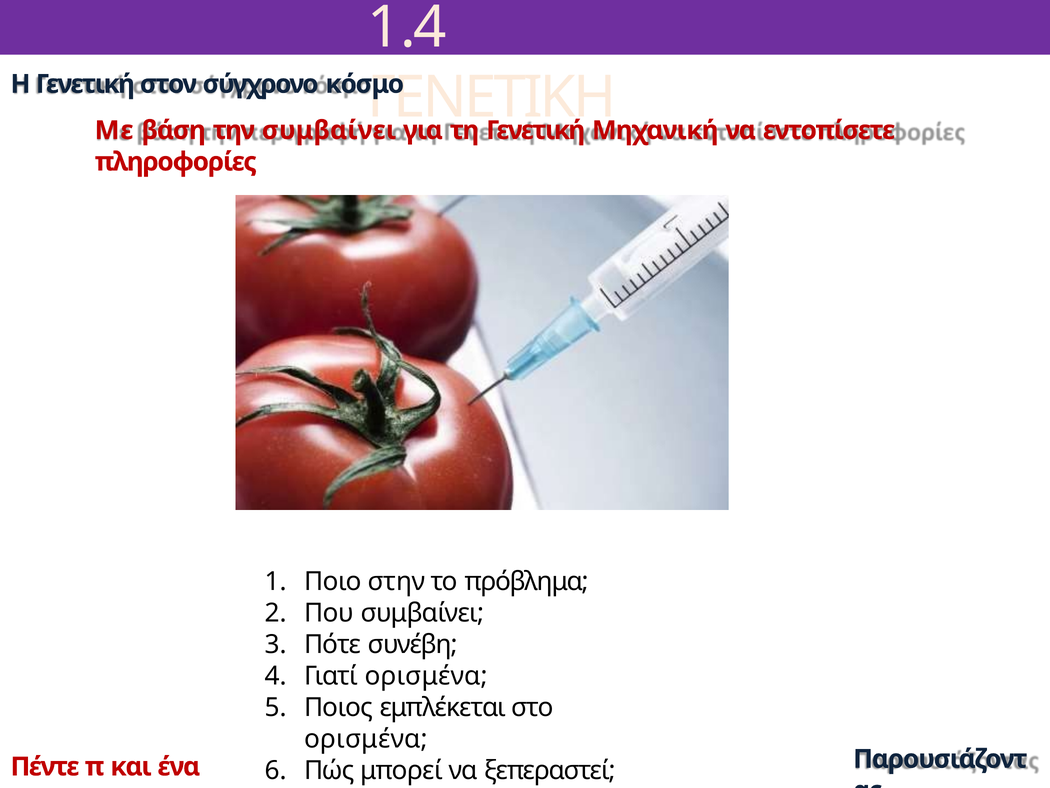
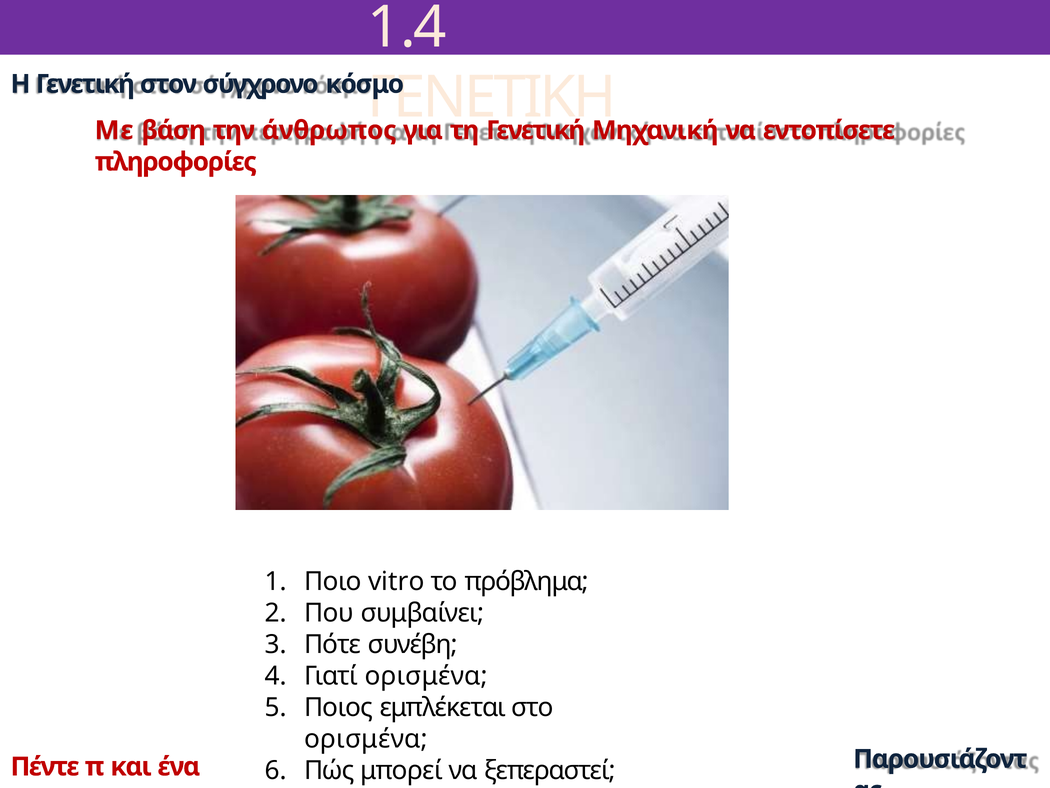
την συμβαίνει: συμβαίνει -> άνθρωπος (329, 130)
στην: στην -> vitro (396, 581)
